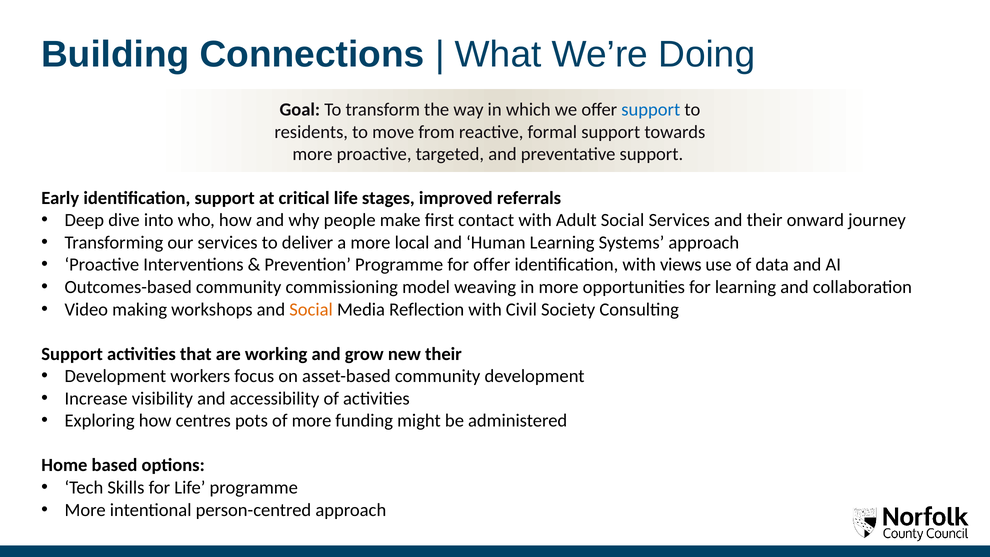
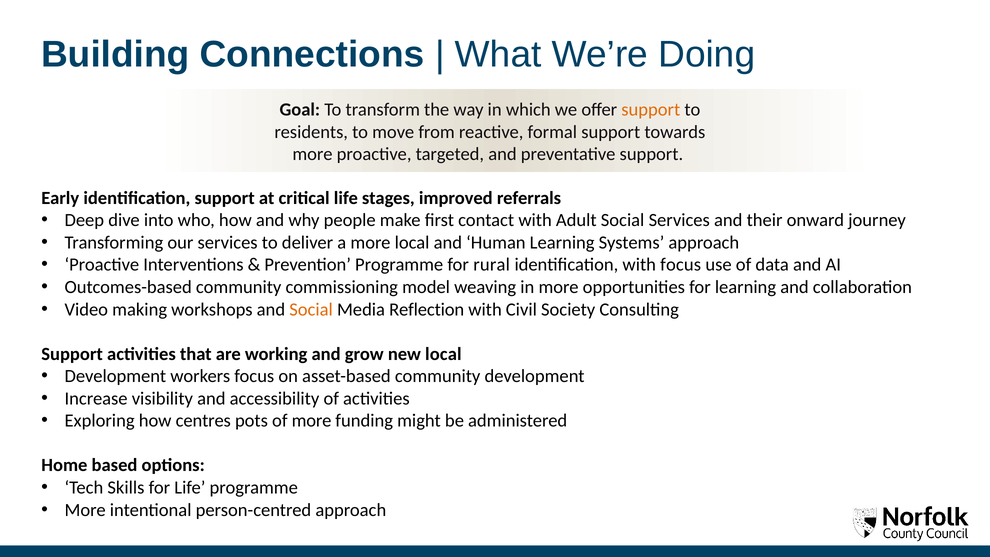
support colour: blue -> orange (651, 110)
for offer: offer -> rural (492, 265)
with views: views -> focus (681, 265)
new their: their -> local (443, 354)
